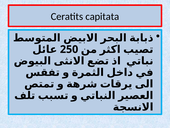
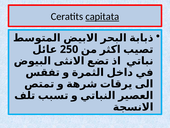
capitata underline: none -> present (102, 16)
